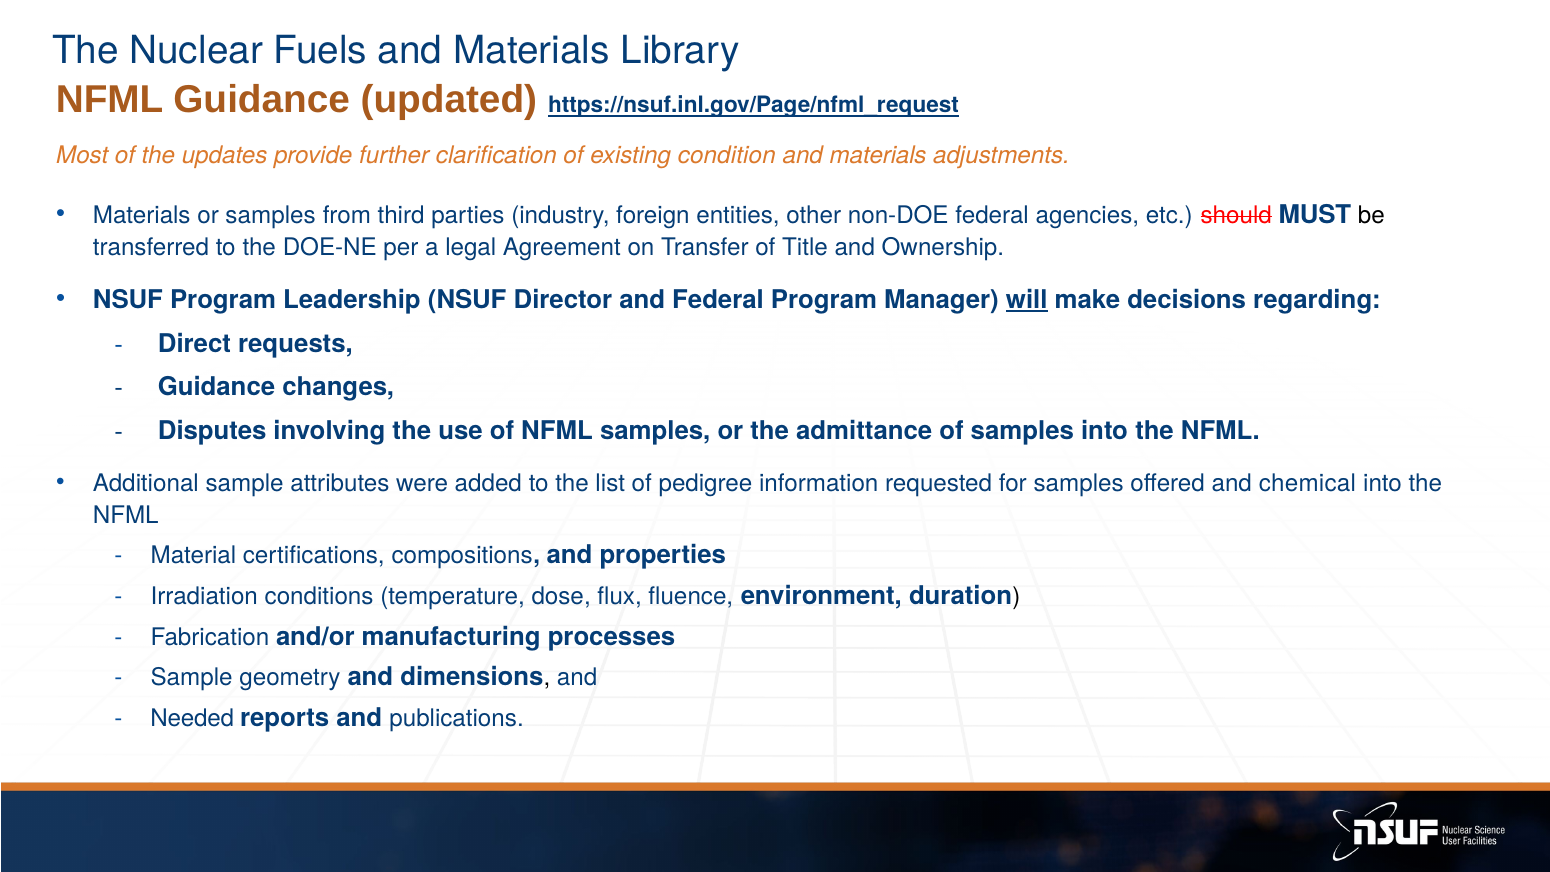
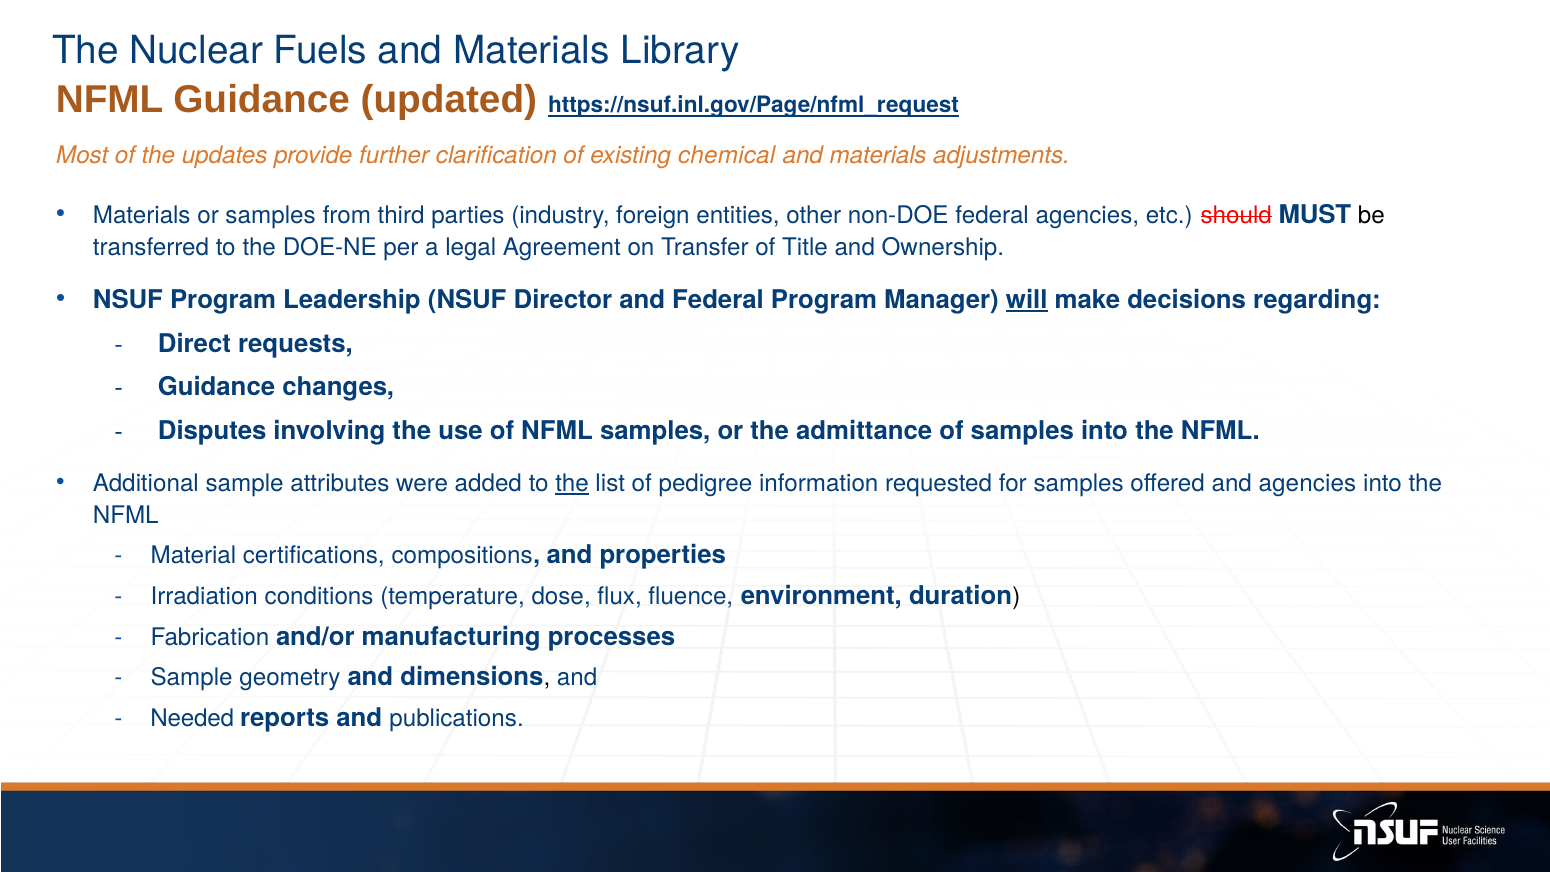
condition: condition -> chemical (727, 156)
the underline: none -> present (572, 483)
and chemical: chemical -> agencies (1307, 483)
